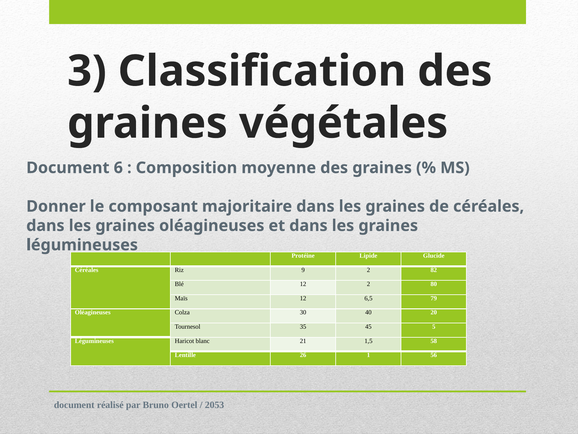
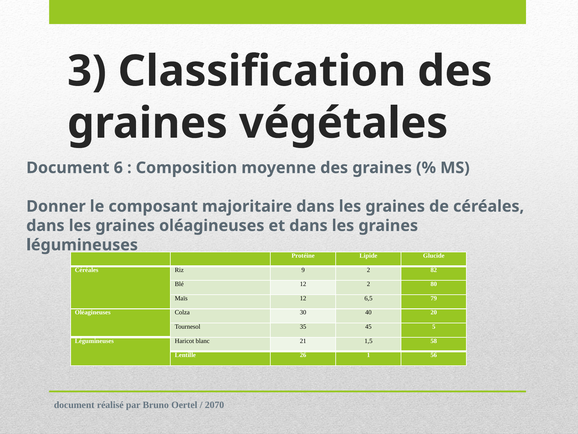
2053: 2053 -> 2070 (215, 405)
